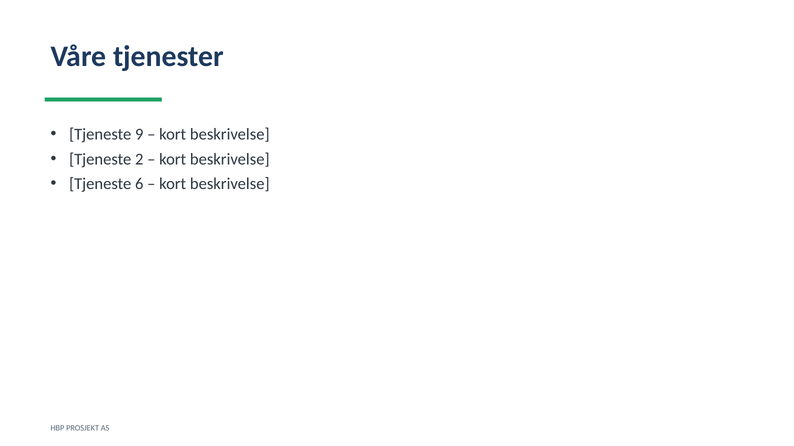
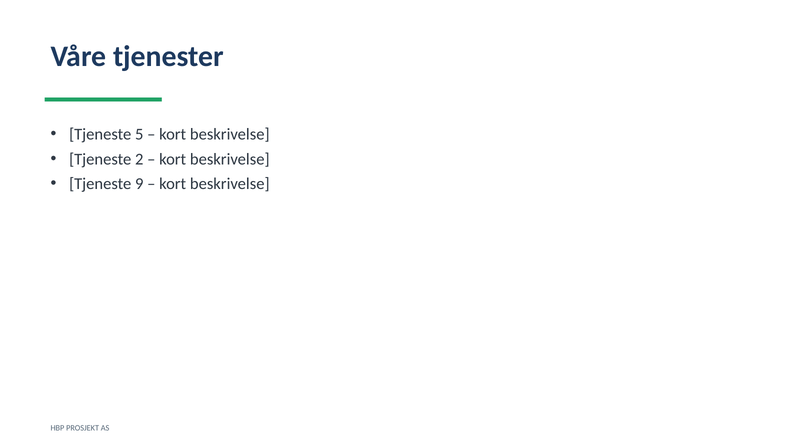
9: 9 -> 5 (139, 134)
6: 6 -> 9 (139, 184)
